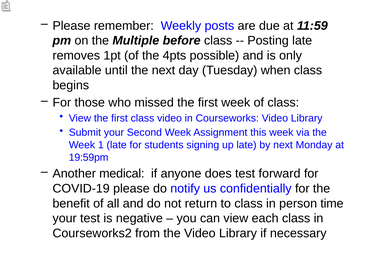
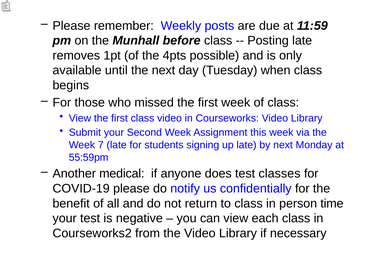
Multiple: Multiple -> Munhall (136, 41)
1: 1 -> 7 (101, 145)
19:59pm: 19:59pm -> 55:59pm (89, 157)
forward: forward -> classes (280, 174)
